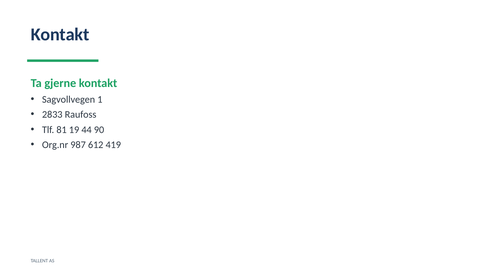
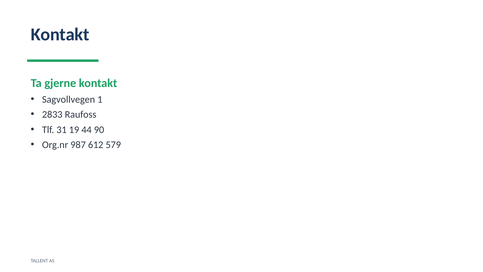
81: 81 -> 31 (62, 130)
419: 419 -> 579 (113, 145)
